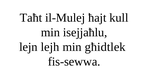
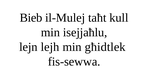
Taħt: Taħt -> Bieb (31, 18)
ħajt: ħajt -> taħt (97, 18)
